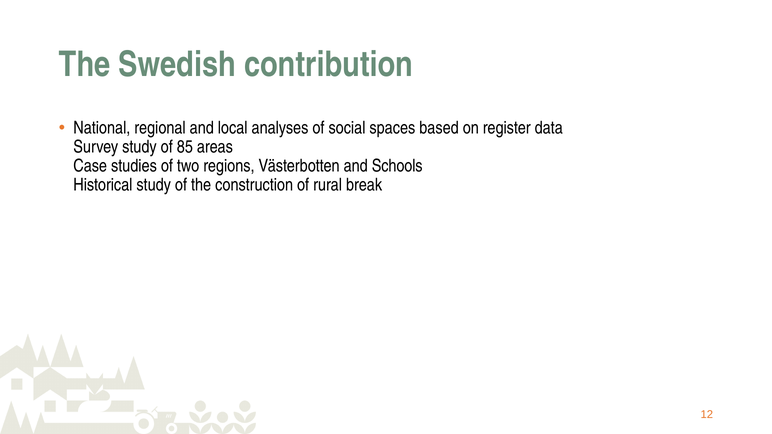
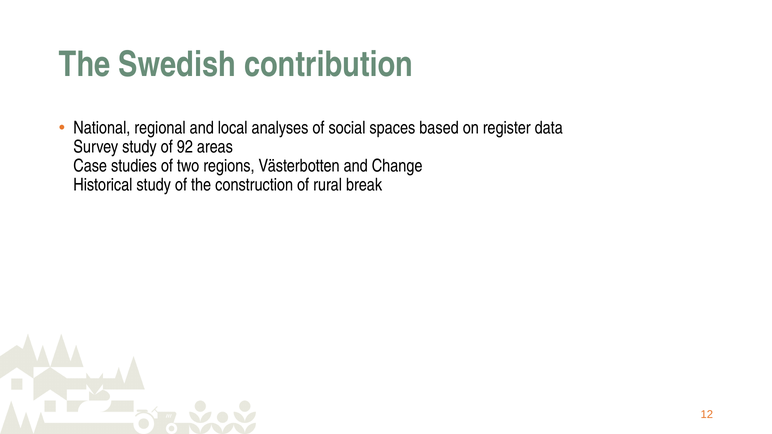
85: 85 -> 92 (185, 147)
Schools: Schools -> Change (397, 166)
